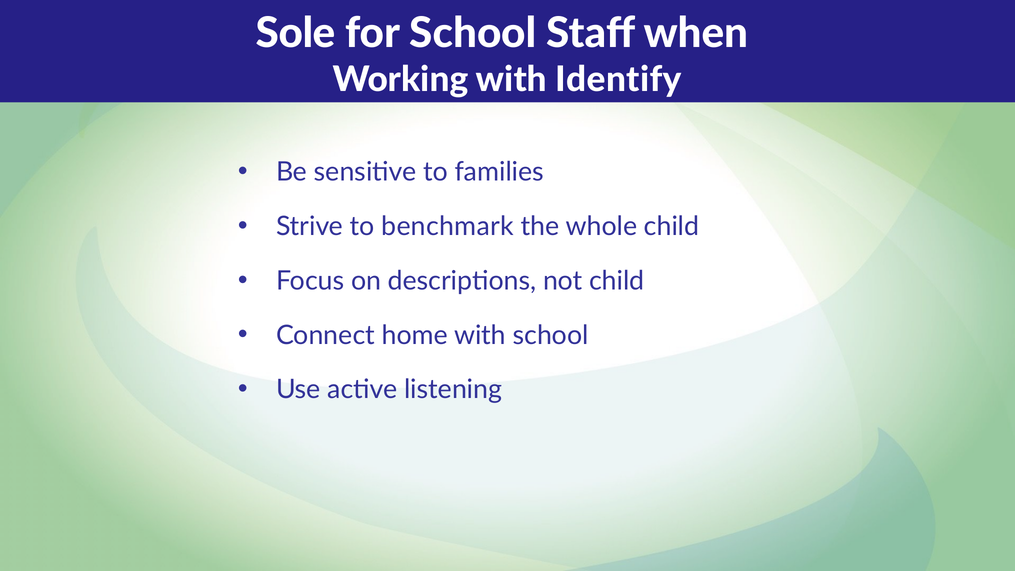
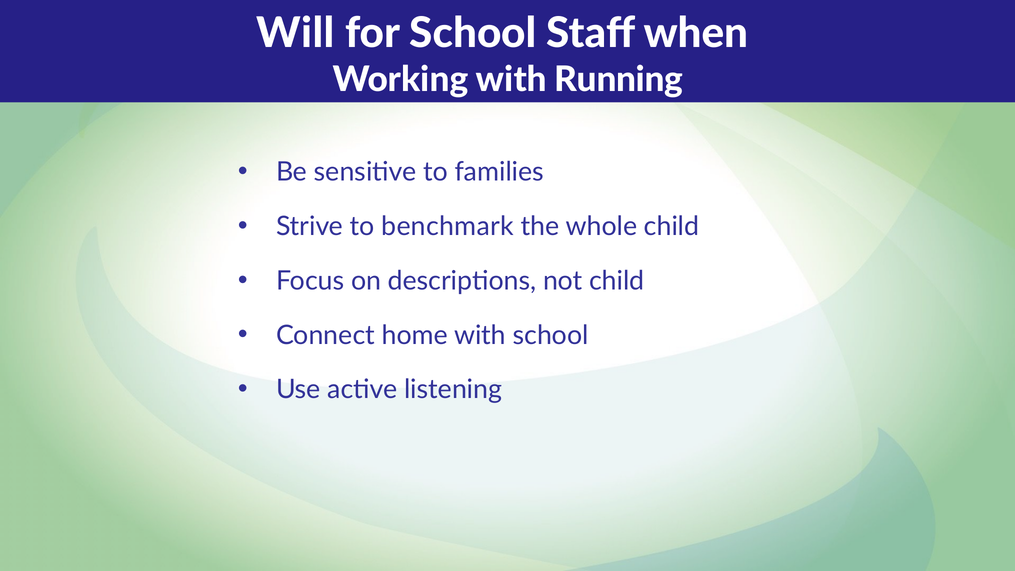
Sole: Sole -> Will (295, 33)
Identify: Identify -> Running (619, 79)
